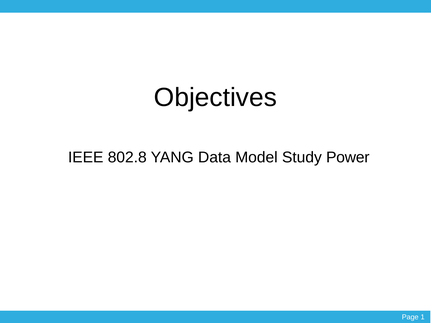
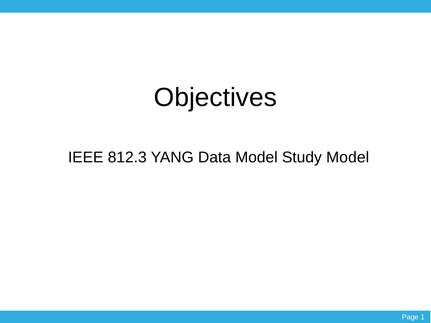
802.8: 802.8 -> 812.3 (127, 158)
Study Power: Power -> Model (348, 158)
